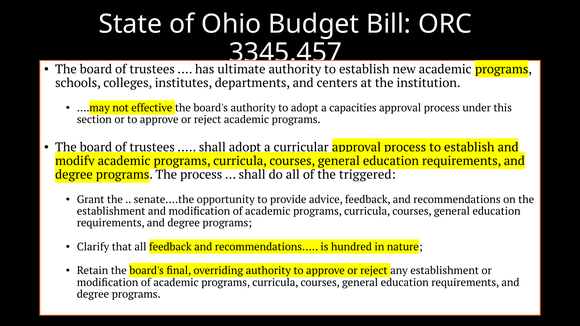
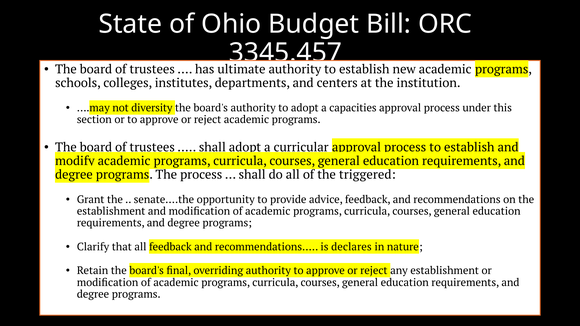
effective: effective -> diversity (152, 108)
hundred: hundred -> declares (351, 247)
